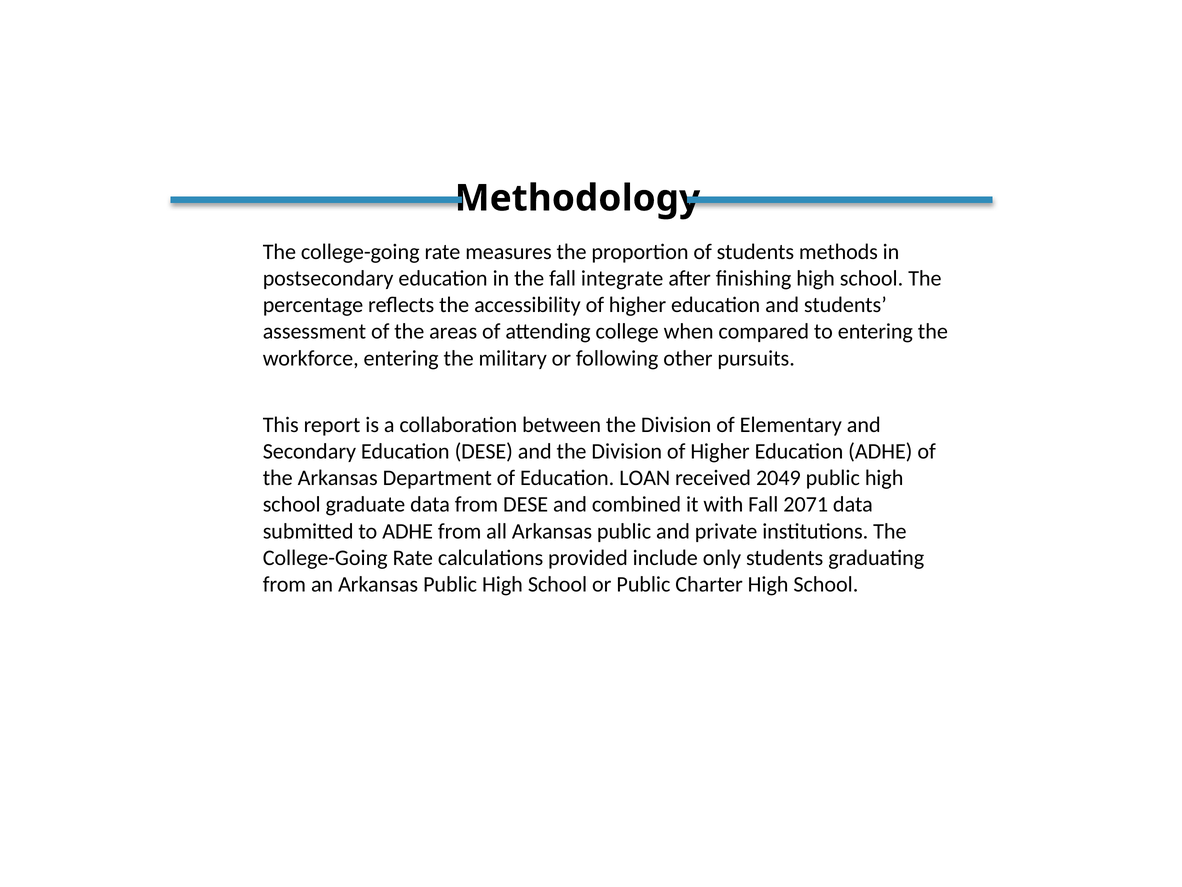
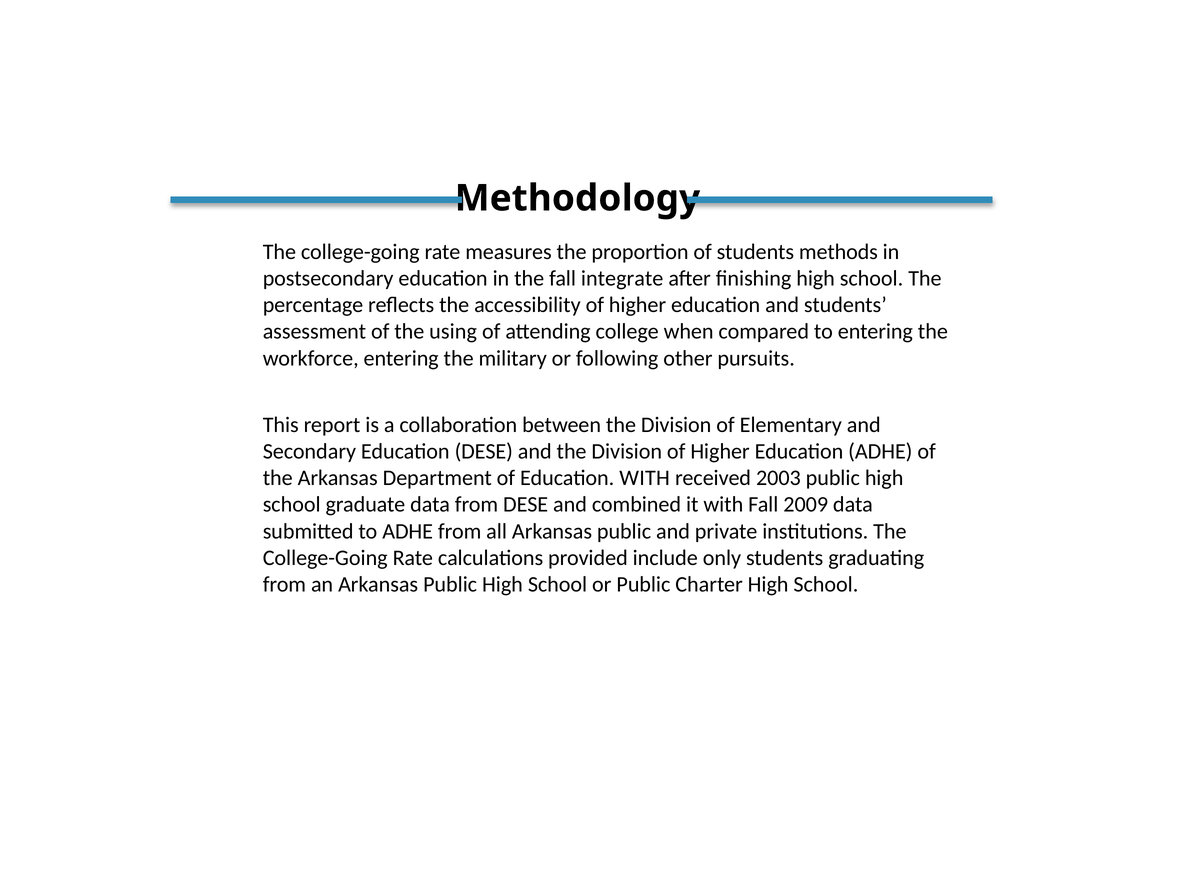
areas: areas -> using (453, 331)
Education LOAN: LOAN -> WITH (645, 478)
2049: 2049 -> 2003 (778, 478)
2071: 2071 -> 2009 (806, 504)
